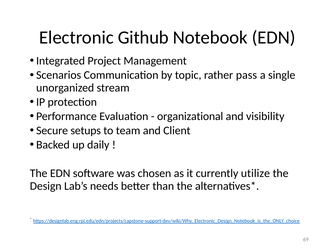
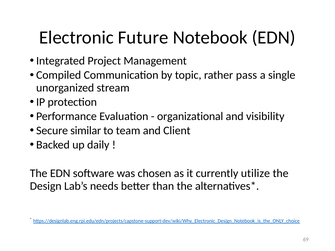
Github: Github -> Future (143, 38)
Scenarios: Scenarios -> Compiled (59, 75)
setups: setups -> similar (86, 131)
